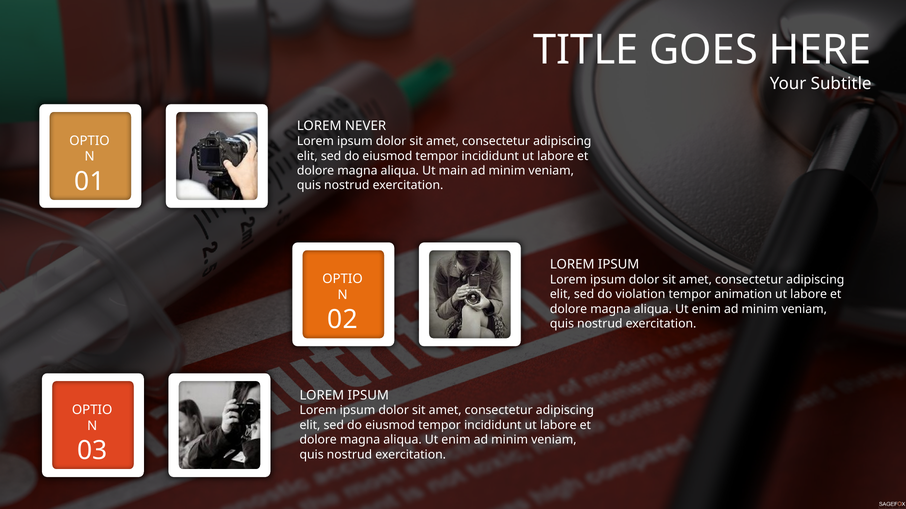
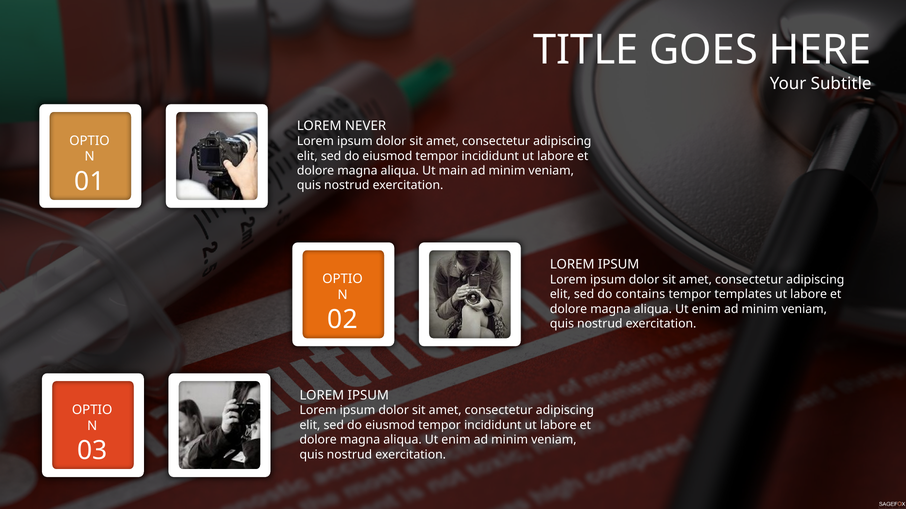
violation: violation -> contains (640, 295)
animation: animation -> templates (743, 295)
